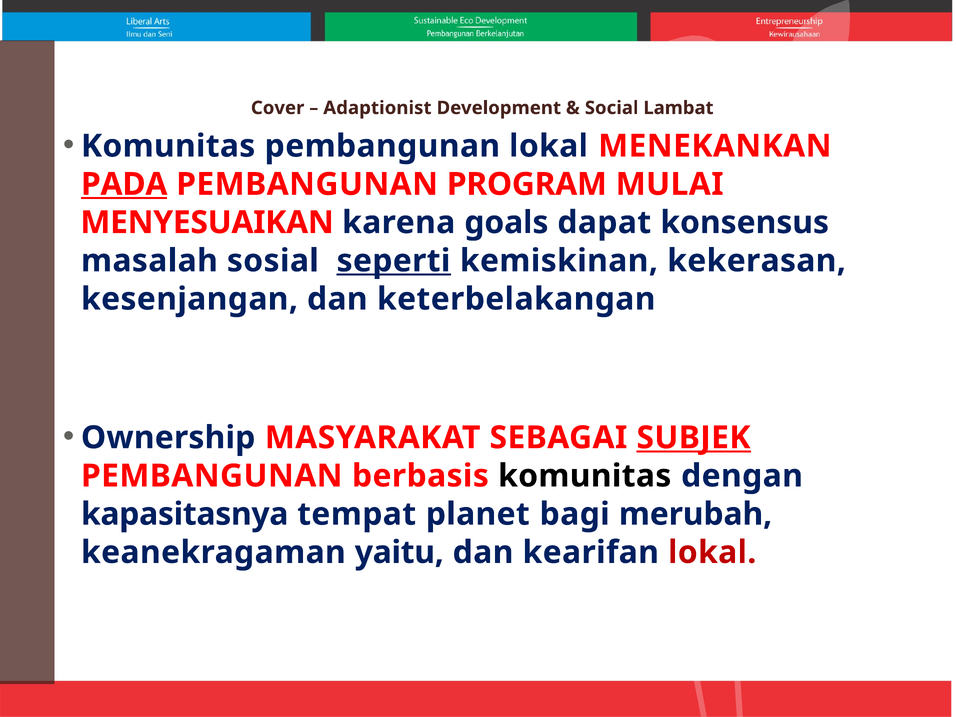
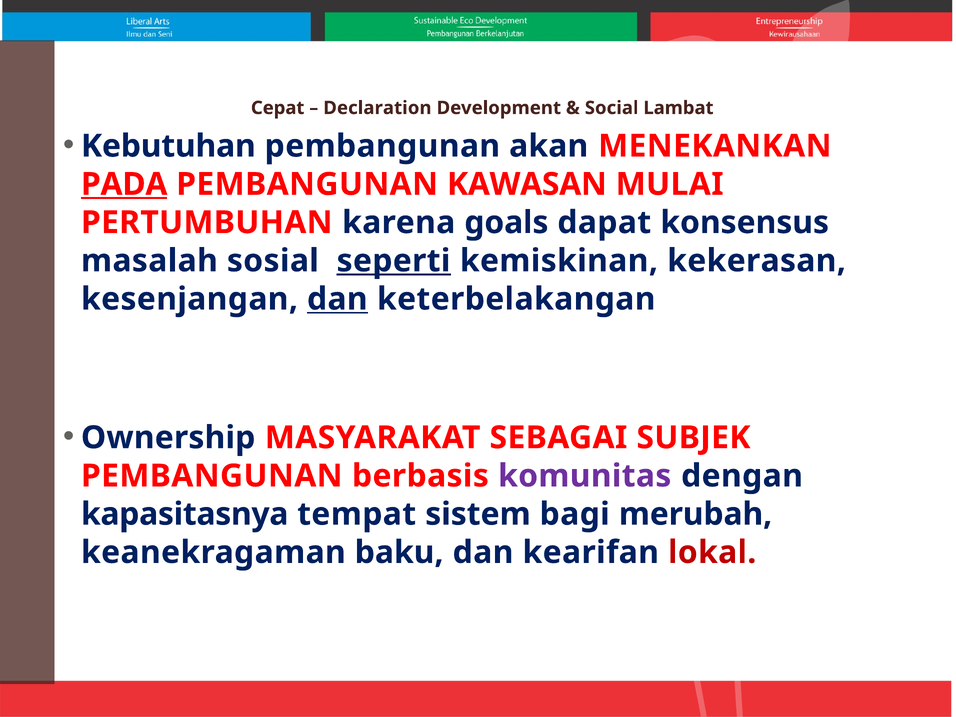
Cover: Cover -> Cepat (278, 108)
Adaptionist: Adaptionist -> Declaration (377, 108)
Komunitas: Komunitas -> Kebutuhan (168, 146)
pembangunan lokal: lokal -> akan (549, 146)
PROGRAM: PROGRAM -> KAWASAN (527, 184)
MENYESUAIKAN: MENYESUAIKAN -> PERTUMBUHAN (207, 223)
dan underline: none -> present (337, 299)
SUBJEK underline: present -> none (693, 438)
komunitas colour: black -> purple (585, 476)
planet: planet -> sistem (478, 514)
yaitu: yaitu -> baku (399, 552)
